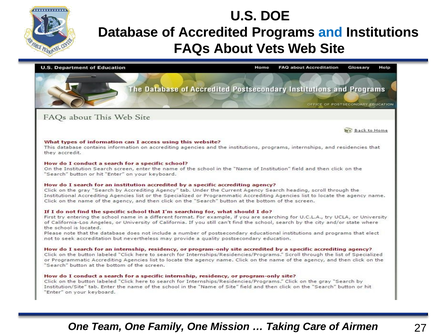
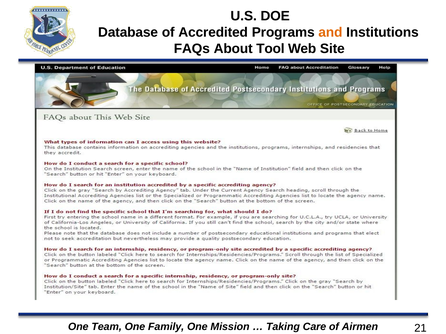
and colour: blue -> orange (330, 32)
Vets: Vets -> Tool (270, 49)
27: 27 -> 21 (420, 329)
